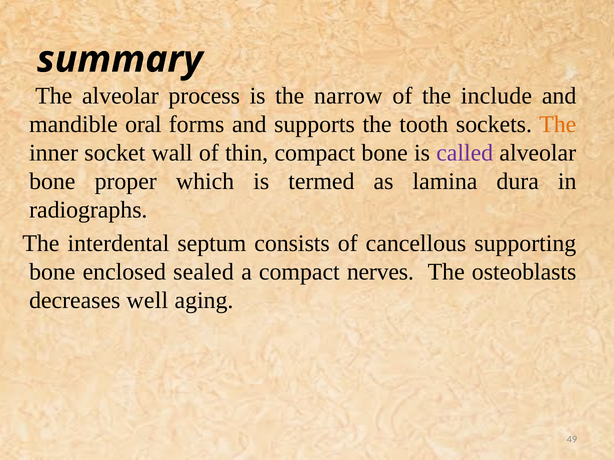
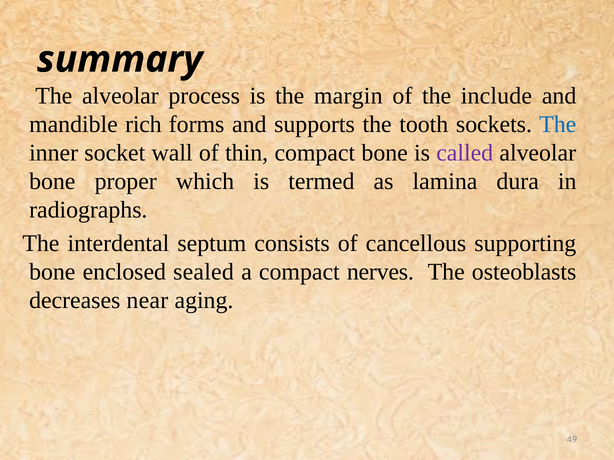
narrow: narrow -> margin (348, 96)
oral: oral -> rich (143, 124)
The colour: orange -> blue (558, 124)
well: well -> near (147, 301)
